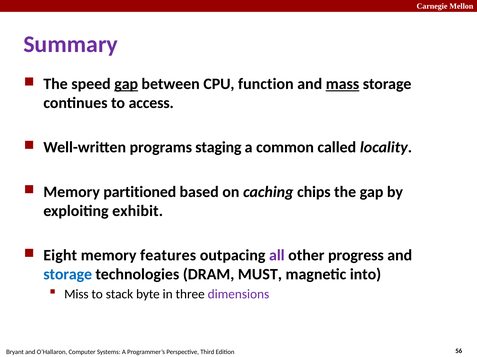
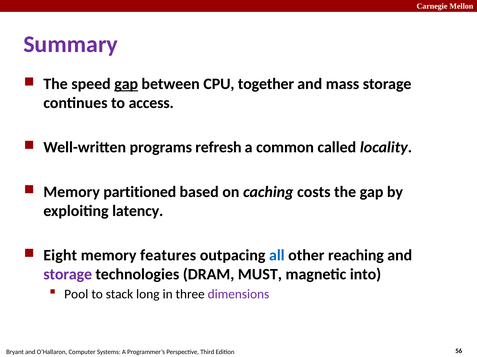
function: function -> together (266, 84)
mass underline: present -> none (343, 84)
staging: staging -> refresh (218, 148)
chips: chips -> costs (314, 192)
exhibit: exhibit -> latency (138, 211)
all colour: purple -> blue (277, 256)
progress: progress -> reaching (356, 256)
storage colour: blue -> purple (68, 275)
Miss: Miss -> Pool (76, 295)
byte: byte -> long (148, 295)
